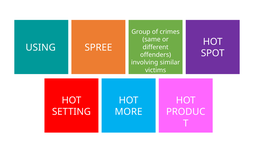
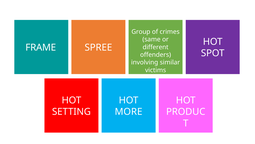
USING: USING -> FRAME (41, 47)
